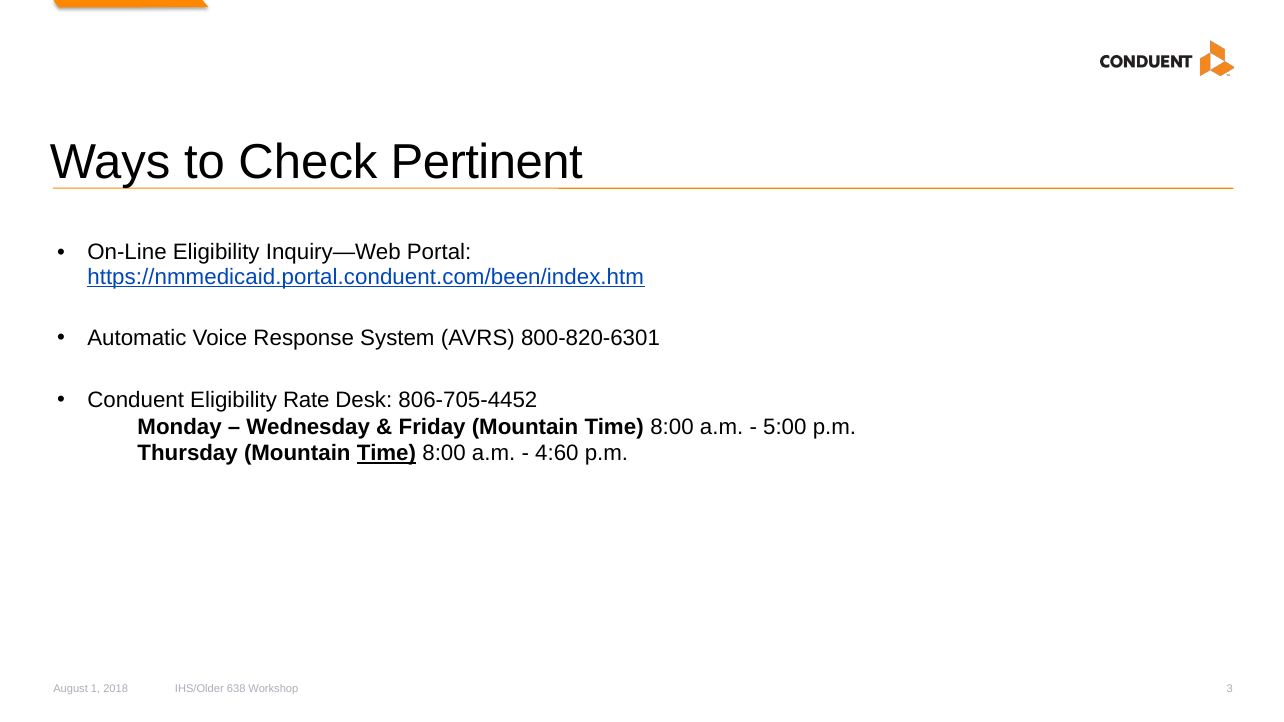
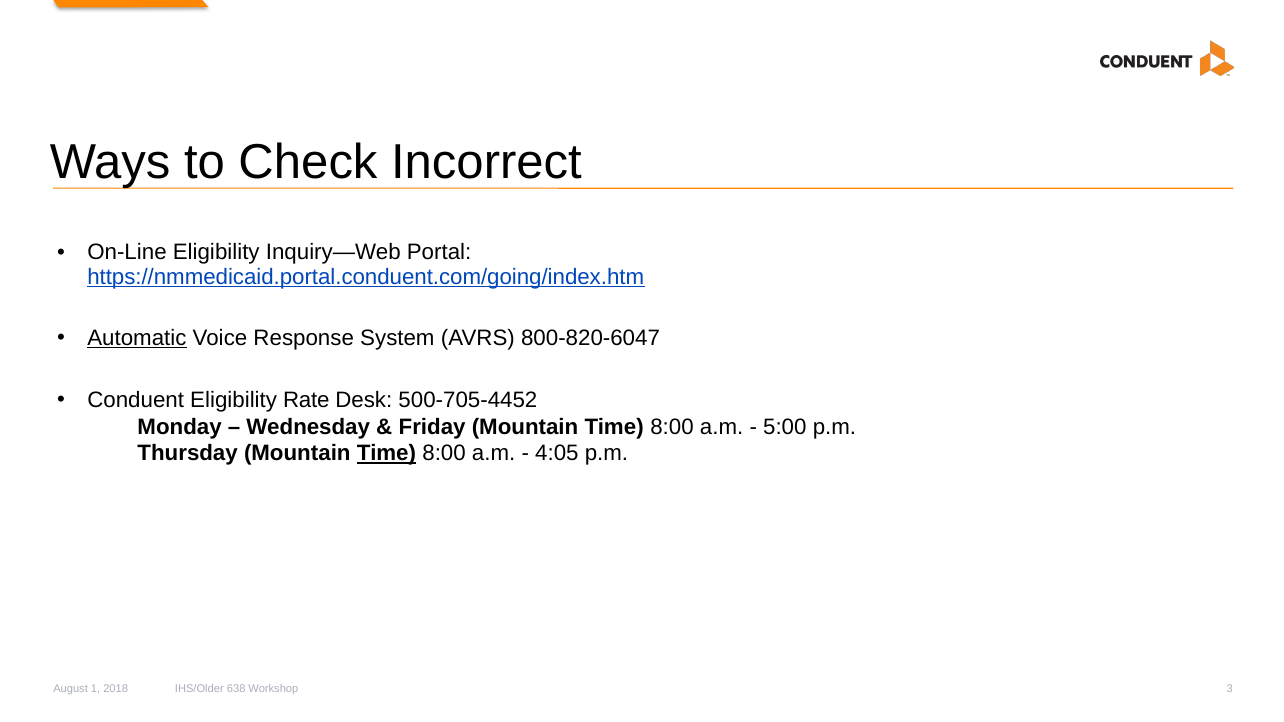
Pertinent: Pertinent -> Incorrect (486, 162)
https://nmmedicaid.portal.conduent.com/been/index.htm: https://nmmedicaid.portal.conduent.com/been/index.htm -> https://nmmedicaid.portal.conduent.com/going/index.htm (366, 277)
Automatic underline: none -> present (137, 338)
800-820-6301: 800-820-6301 -> 800-820-6047 (591, 338)
806-705-4452: 806-705-4452 -> 500-705-4452 (468, 400)
4:60: 4:60 -> 4:05 (557, 454)
